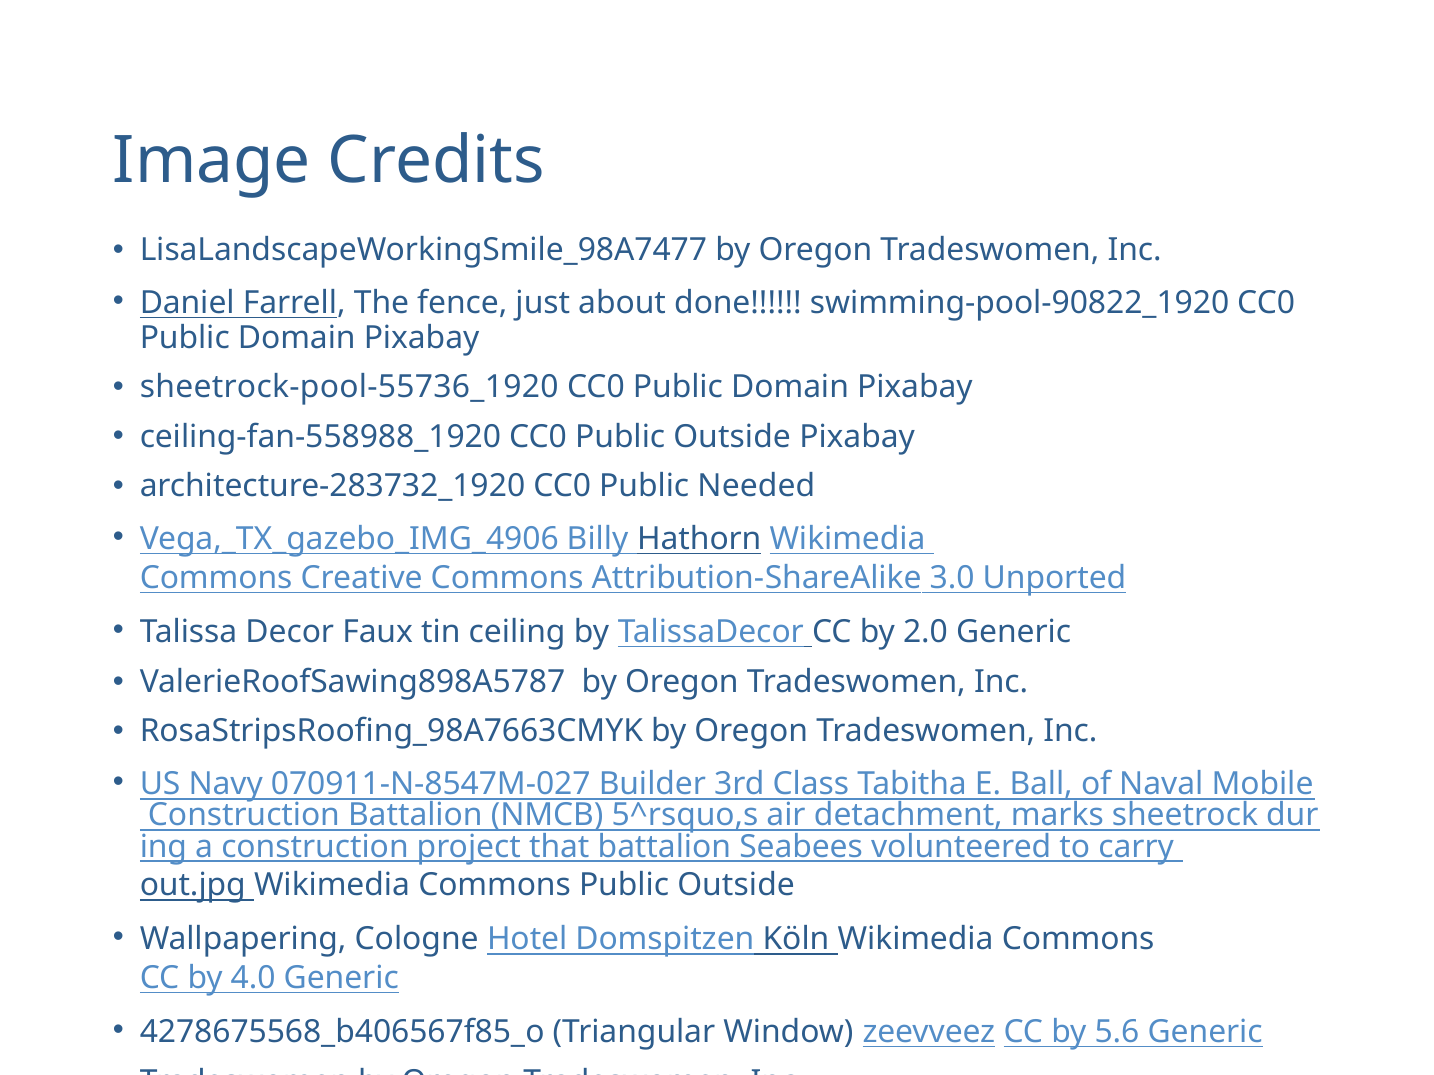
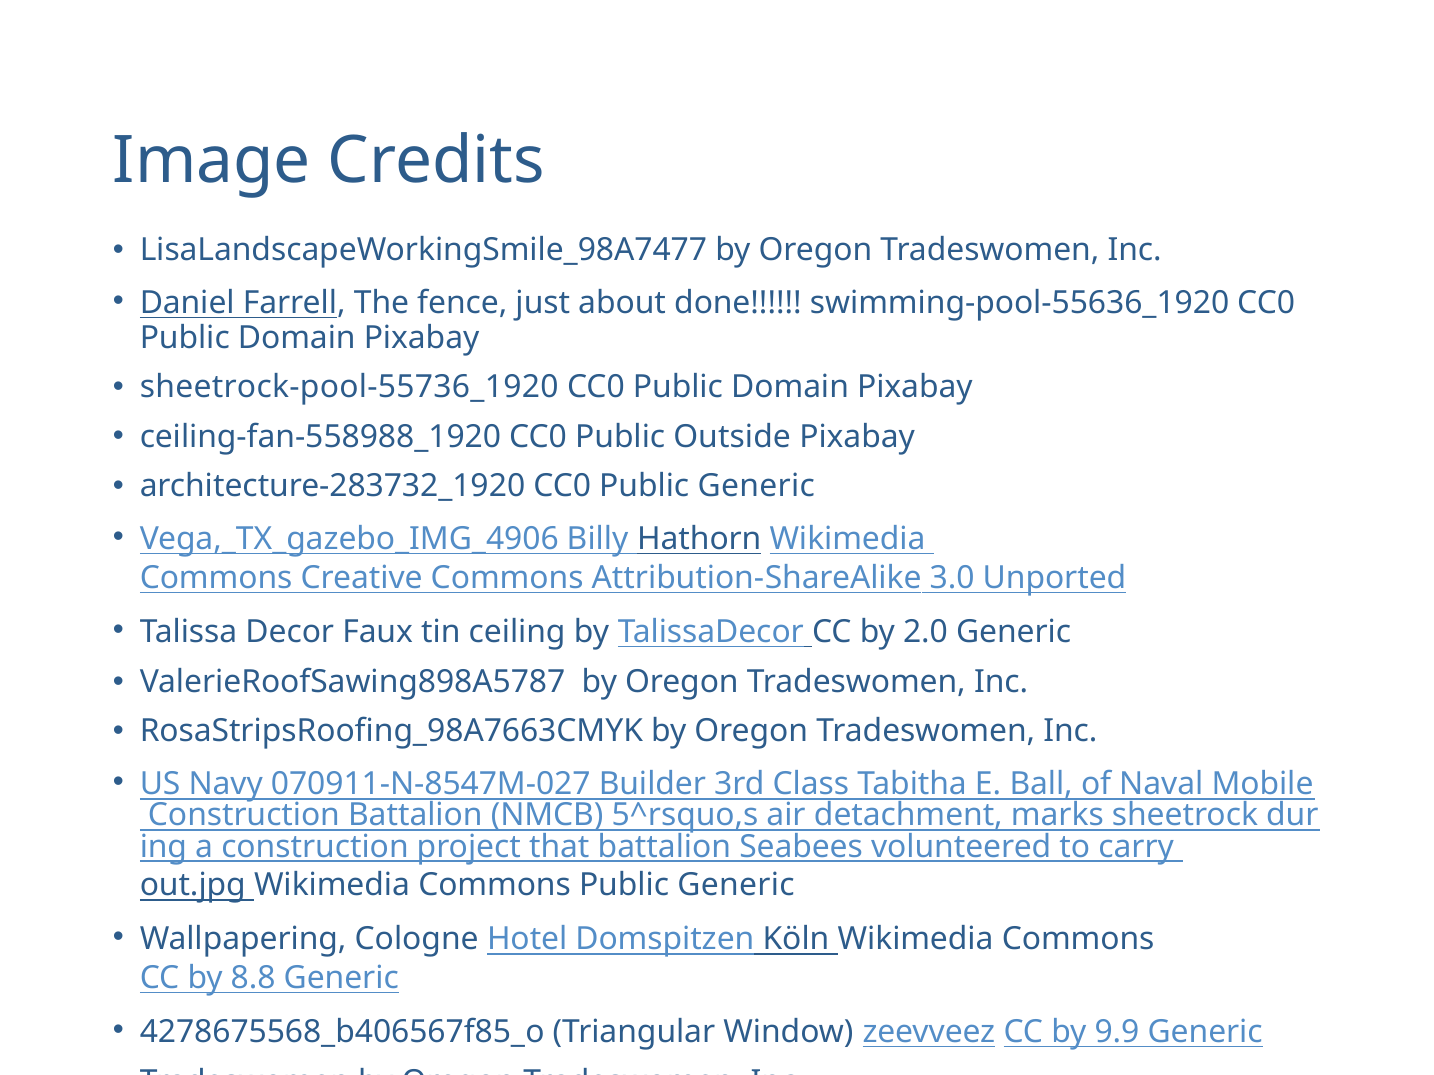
swimming-pool-90822_1920: swimming-pool-90822_1920 -> swimming-pool-55636_1920 (1020, 303)
CC0 Public Needed: Needed -> Generic (756, 486)
Commons Public Outside: Outside -> Generic (736, 886)
4.0: 4.0 -> 8.8 (253, 979)
5.6: 5.6 -> 9.9 (1117, 1032)
